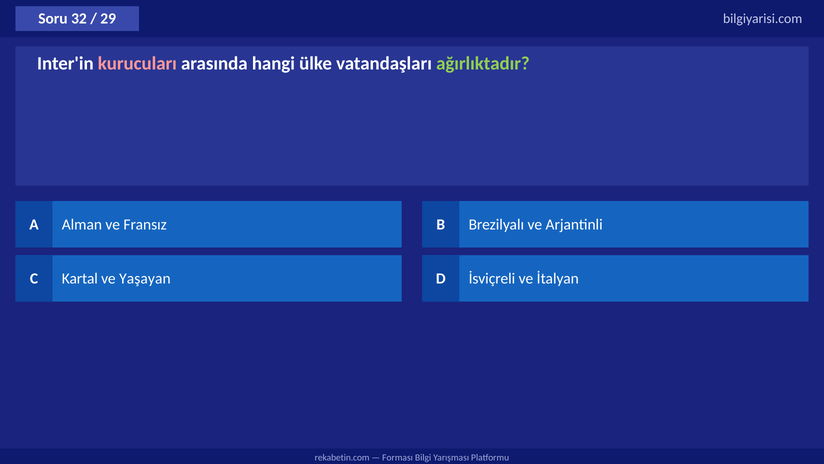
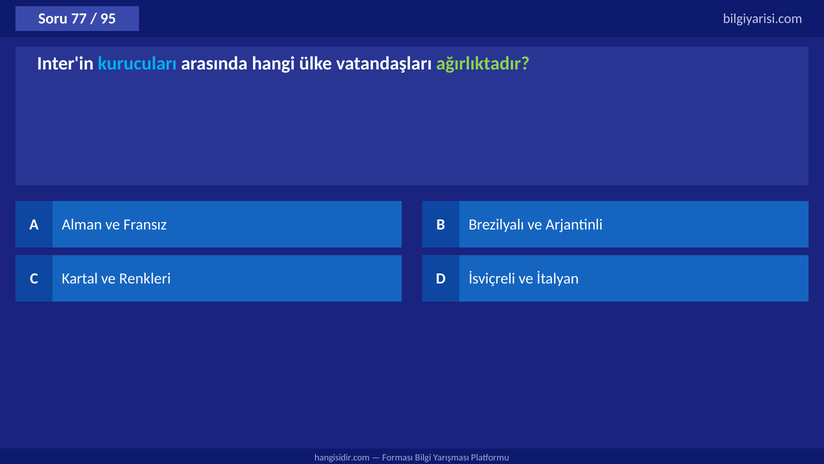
32: 32 -> 77 (79, 19)
29: 29 -> 95 (108, 19)
kurucuları colour: pink -> light blue (137, 63)
Yaşayan: Yaşayan -> Renkleri (145, 278)
rekabetin.com: rekabetin.com -> hangisidir.com (342, 457)
